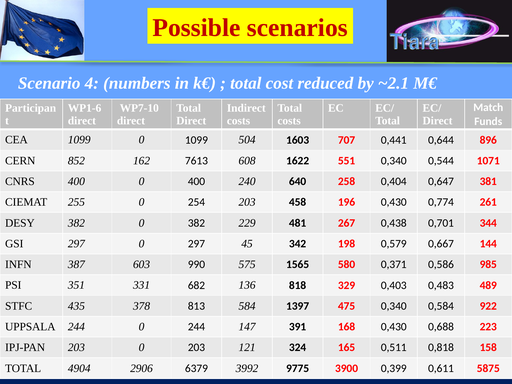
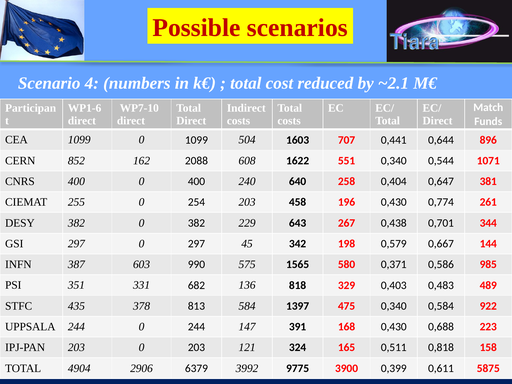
7613: 7613 -> 2088 (196, 161)
481: 481 -> 643 (298, 223)
